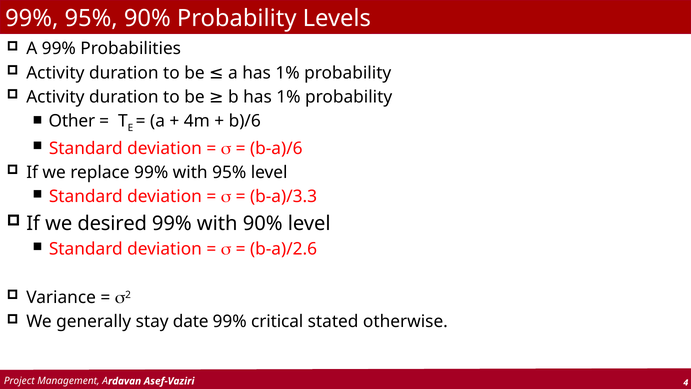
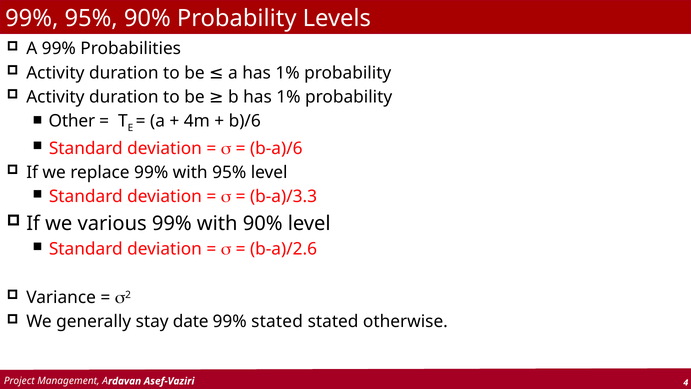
desired: desired -> various (112, 223)
99% critical: critical -> stated (277, 322)
